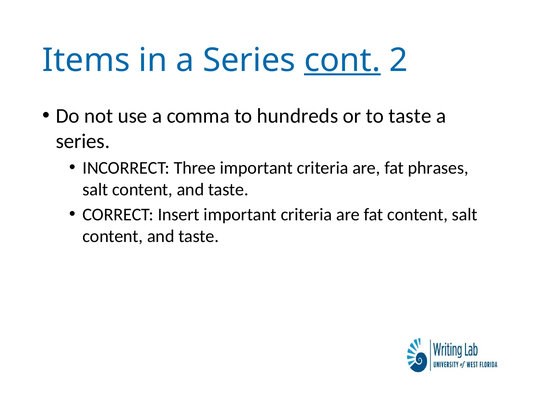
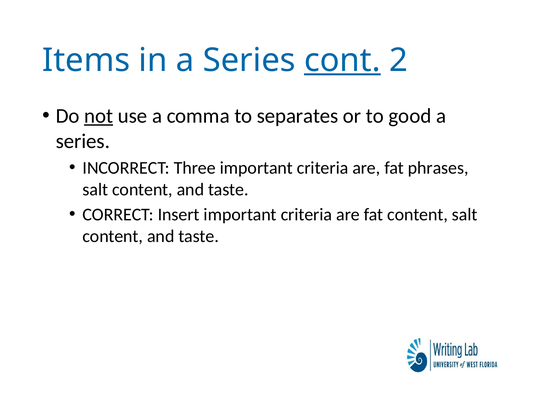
not underline: none -> present (99, 116)
hundreds: hundreds -> separates (298, 116)
to taste: taste -> good (410, 116)
